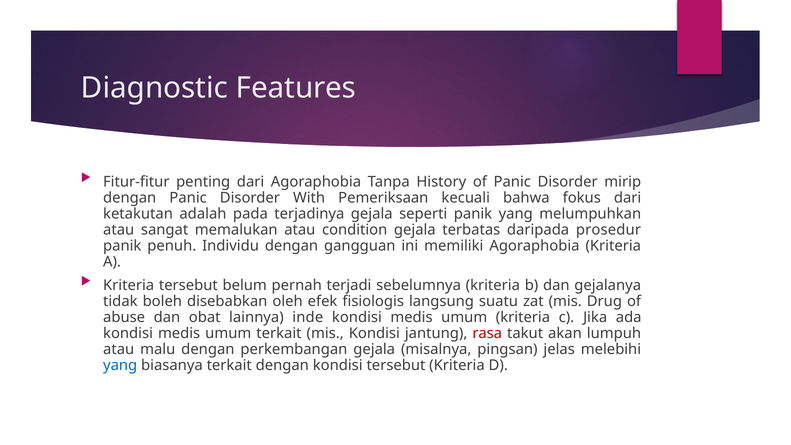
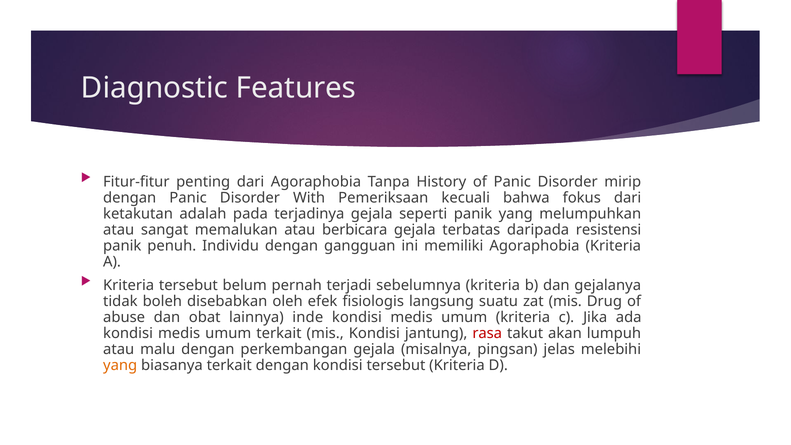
condition: condition -> berbicara (355, 230)
prosedur: prosedur -> resistensi (609, 230)
yang colour: blue -> orange (120, 365)
